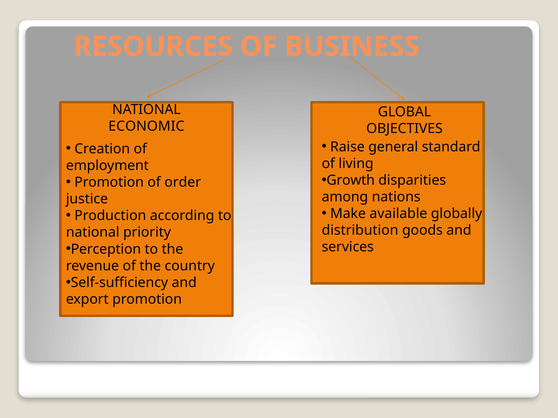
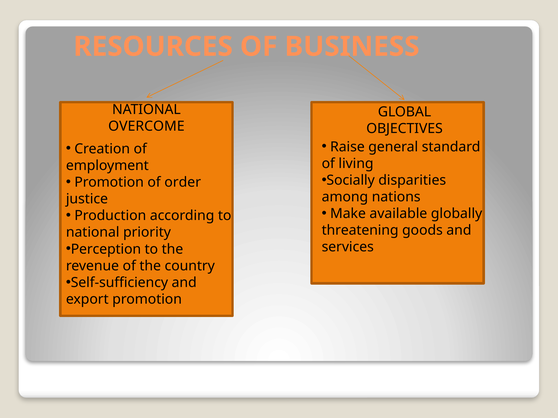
ECONOMIC: ECONOMIC -> OVERCOME (146, 126)
Growth: Growth -> Socially (351, 180)
distribution: distribution -> threatening (360, 231)
